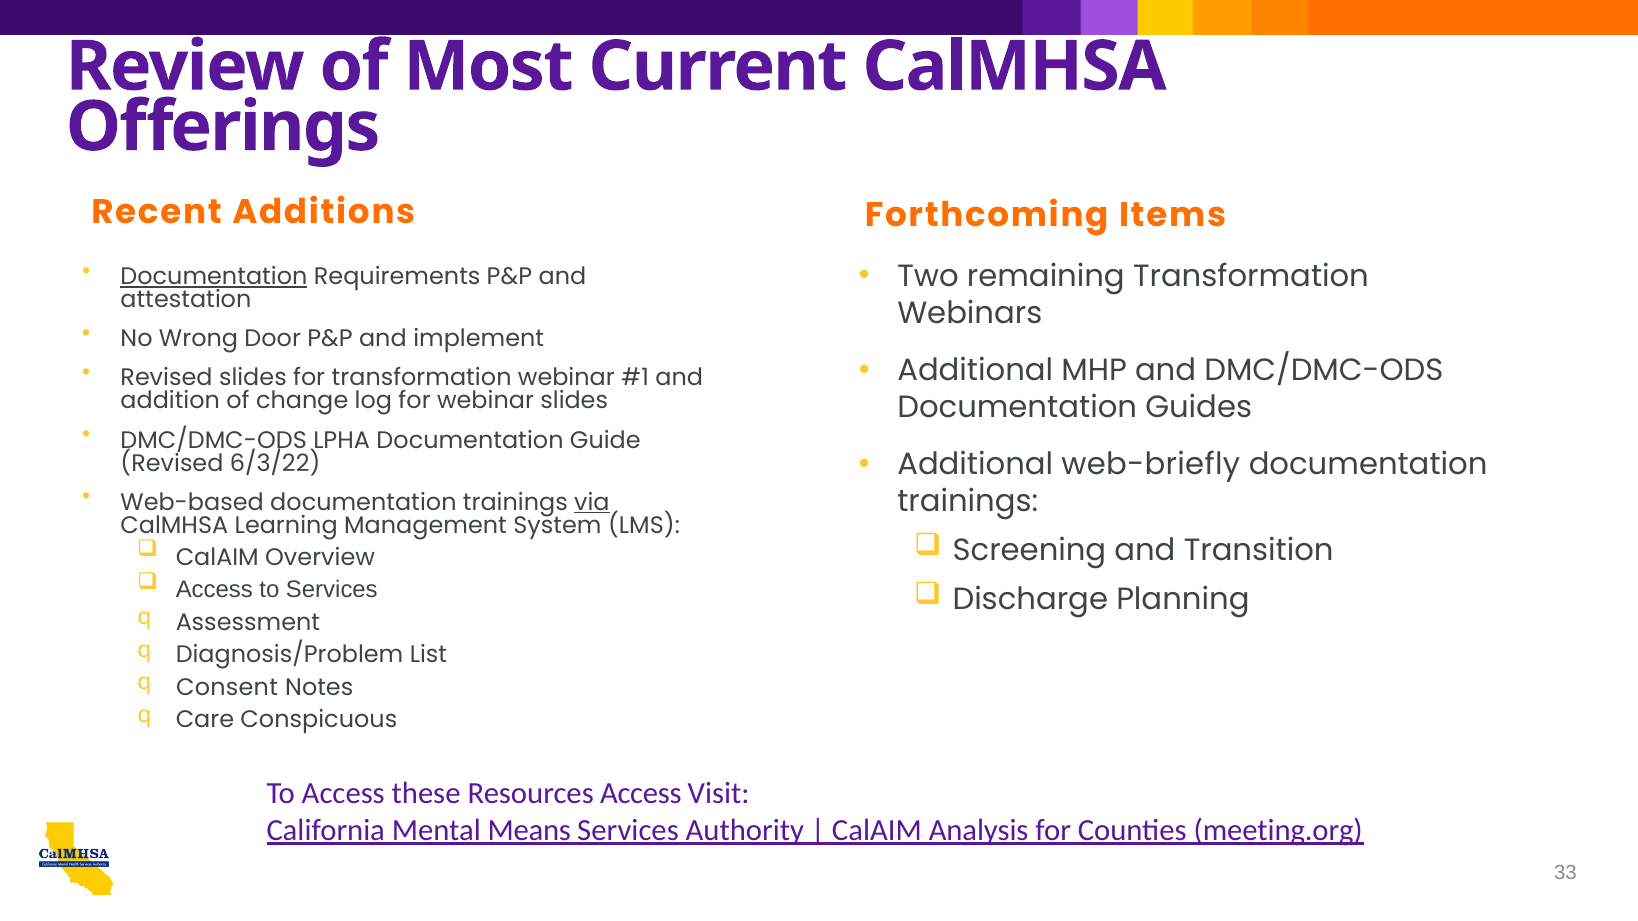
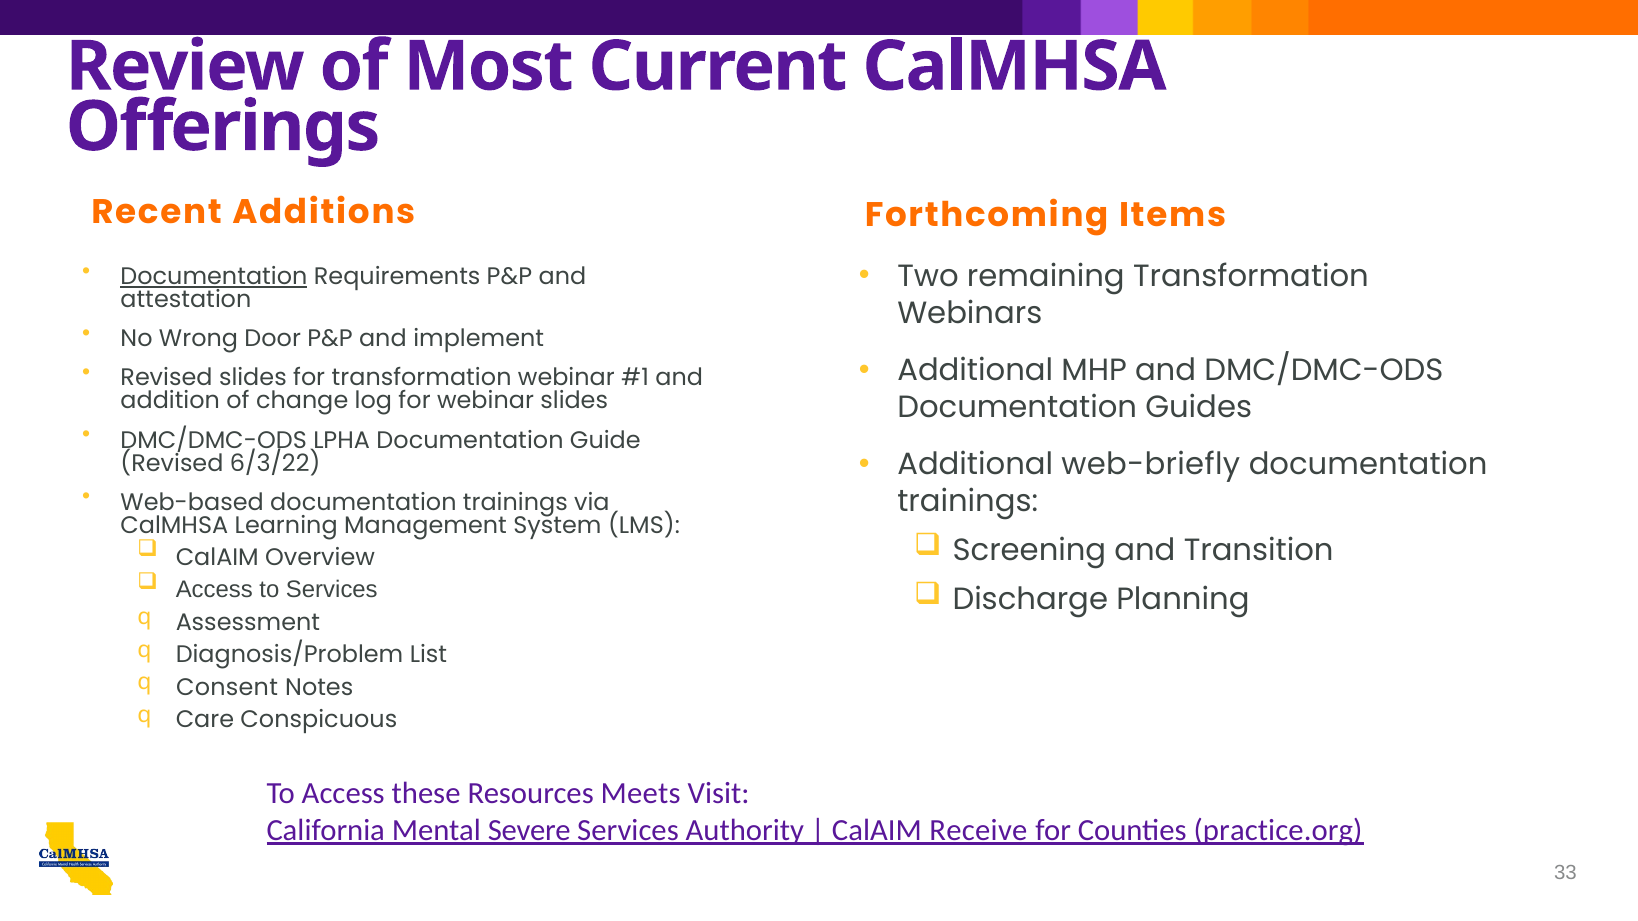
via underline: present -> none (592, 503)
Resources Access: Access -> Meets (641, 794)
Means: Means -> Severe (529, 831)
Analysis: Analysis -> Receive (978, 831)
meeting.org: meeting.org -> practice.org (1278, 831)
